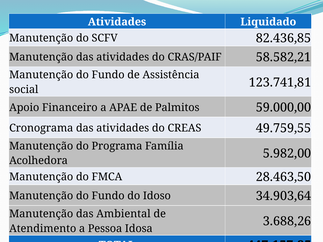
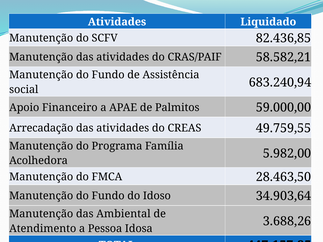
123.741,81: 123.741,81 -> 683.240,94 (280, 82)
Cronograma: Cronograma -> Arrecadação (41, 128)
